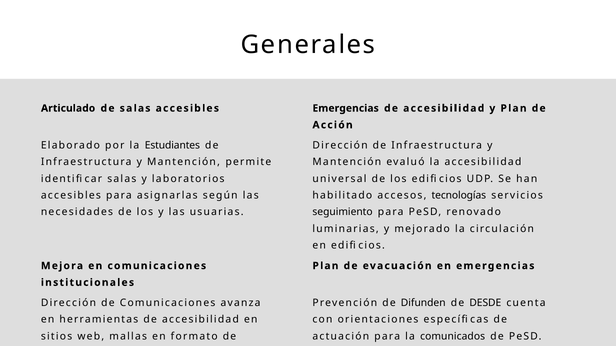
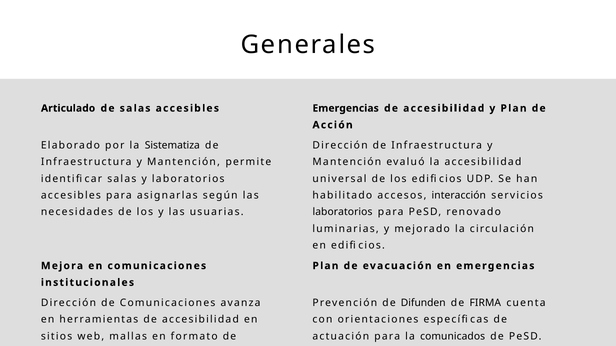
Estudiantes: Estudiantes -> Sistematiza (172, 145)
tecnologías: tecnologías -> interacción (459, 196)
seguimiento: seguimiento -> laboratorios (342, 212)
DESDE: DESDE -> FIRMA (485, 303)
